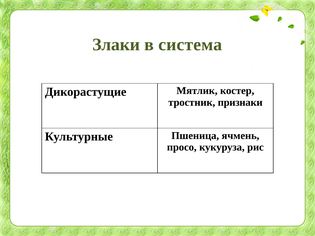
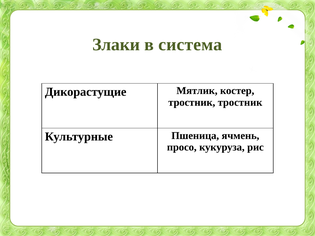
тростник признаки: признаки -> тростник (240, 102)
